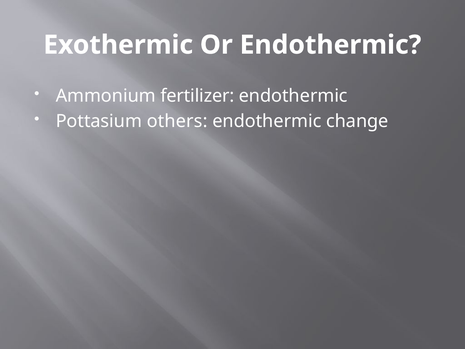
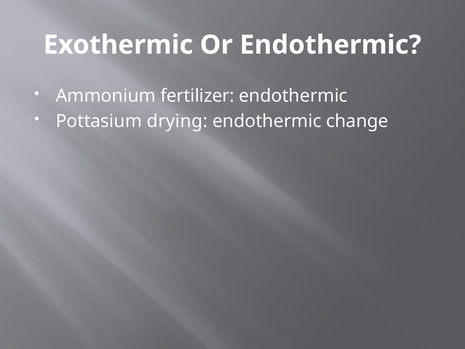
others: others -> drying (177, 121)
